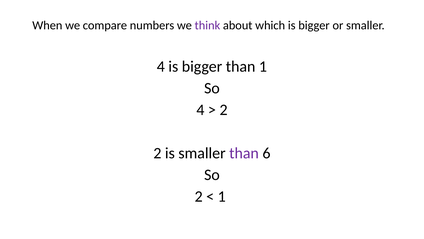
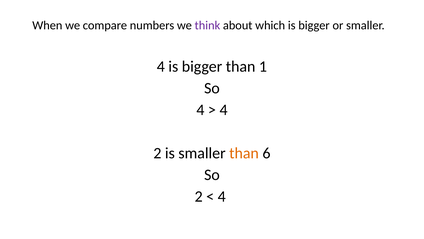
2: 2 -> 4 (224, 110)
than colour: purple -> orange (244, 153)
1: 1 -> 4 (222, 196)
